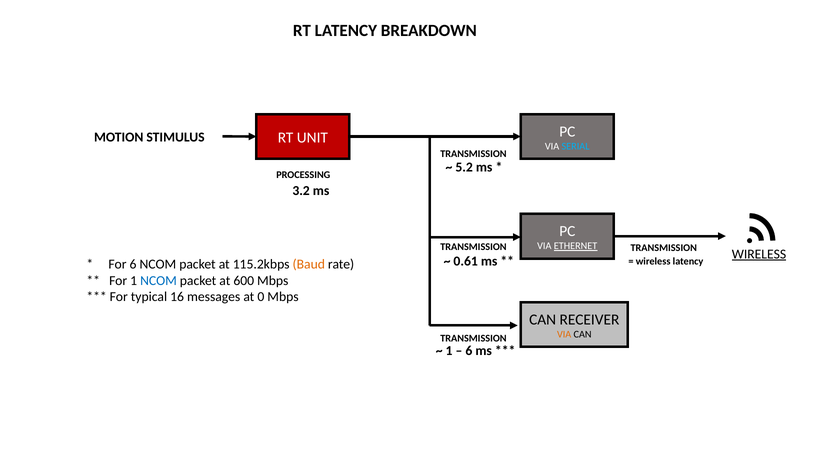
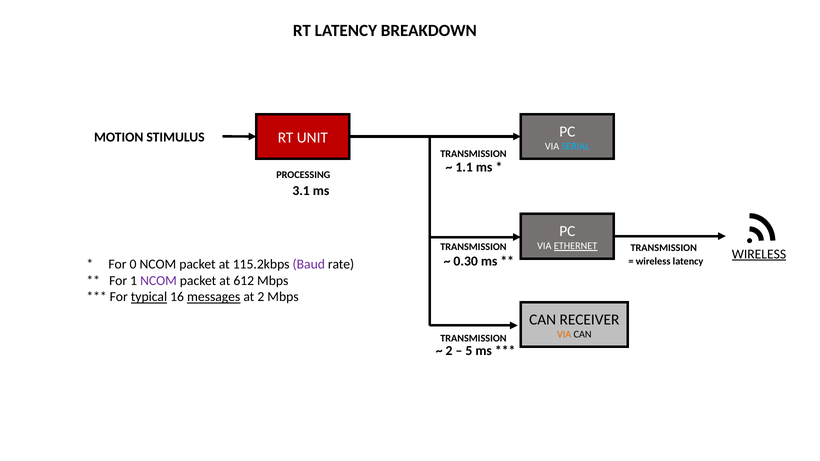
5.2: 5.2 -> 1.1 (464, 168)
3.2: 3.2 -> 3.1 (301, 191)
0.61: 0.61 -> 0.30 (466, 261)
For 6: 6 -> 0 (133, 264)
Baud colour: orange -> purple (309, 264)
NCOM colour: blue -> purple (159, 281)
600: 600 -> 612 (244, 281)
typical underline: none -> present (149, 297)
messages underline: none -> present (214, 297)
at 0: 0 -> 2 (261, 297)
1: 1 -> 2 (449, 351)
6: 6 -> 5 (469, 351)
